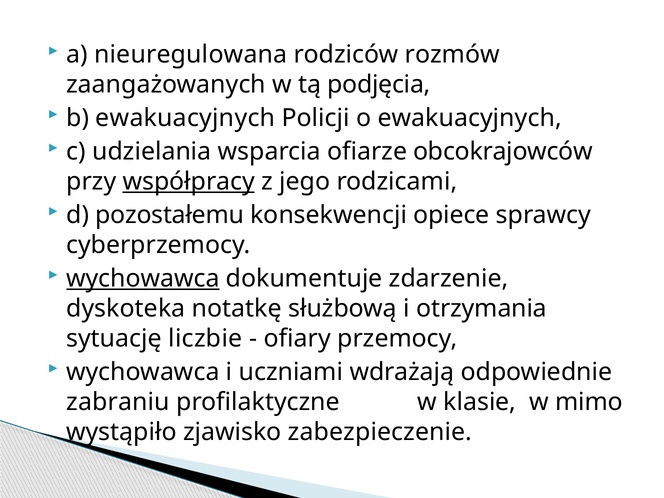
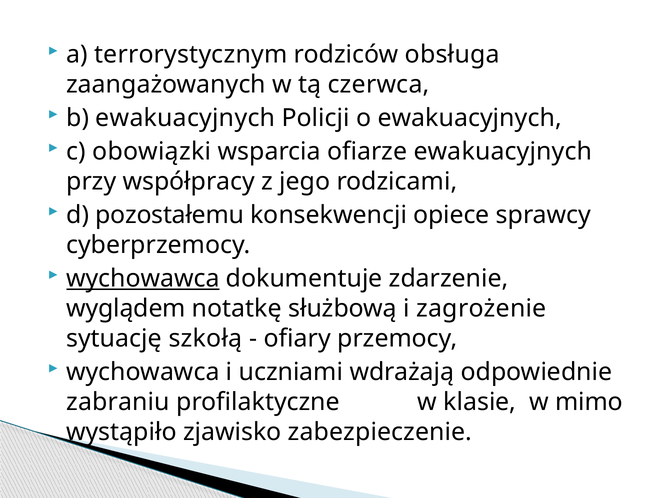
nieuregulowana: nieuregulowana -> terrorystycznym (191, 55)
rozmów: rozmów -> obsługa (452, 55)
podjęcia: podjęcia -> czerwca (379, 84)
udzielania: udzielania -> obowiązki (152, 152)
ofiarze obcokrajowców: obcokrajowców -> ewakuacyjnych (503, 152)
współpracy underline: present -> none (189, 182)
dyskoteka: dyskoteka -> wyglądem (126, 309)
otrzymania: otrzymania -> zagrożenie (481, 309)
liczbie: liczbie -> szkołą (205, 338)
